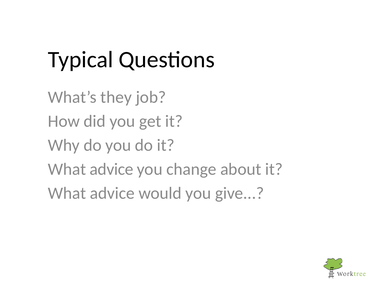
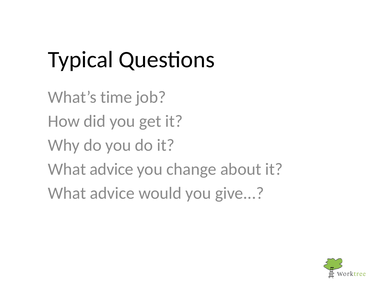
they: they -> time (116, 97)
